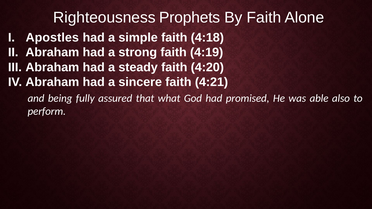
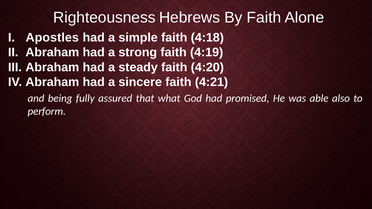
Prophets: Prophets -> Hebrews (190, 18)
